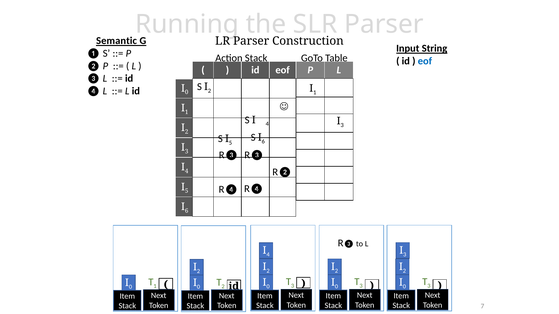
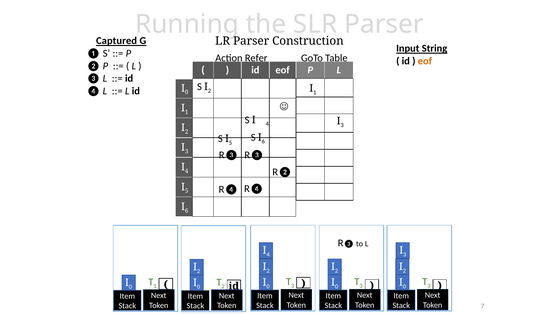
Semantic: Semantic -> Captured (117, 41)
Action Stack: Stack -> Refer (256, 58)
eof colour: blue -> orange (425, 61)
